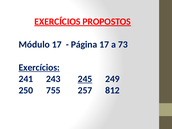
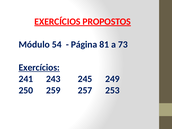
Módulo 17: 17 -> 54 (57, 45)
Página 17: 17 -> 81 (104, 45)
245 underline: present -> none (85, 79)
755: 755 -> 259 (53, 90)
812: 812 -> 253 (112, 90)
